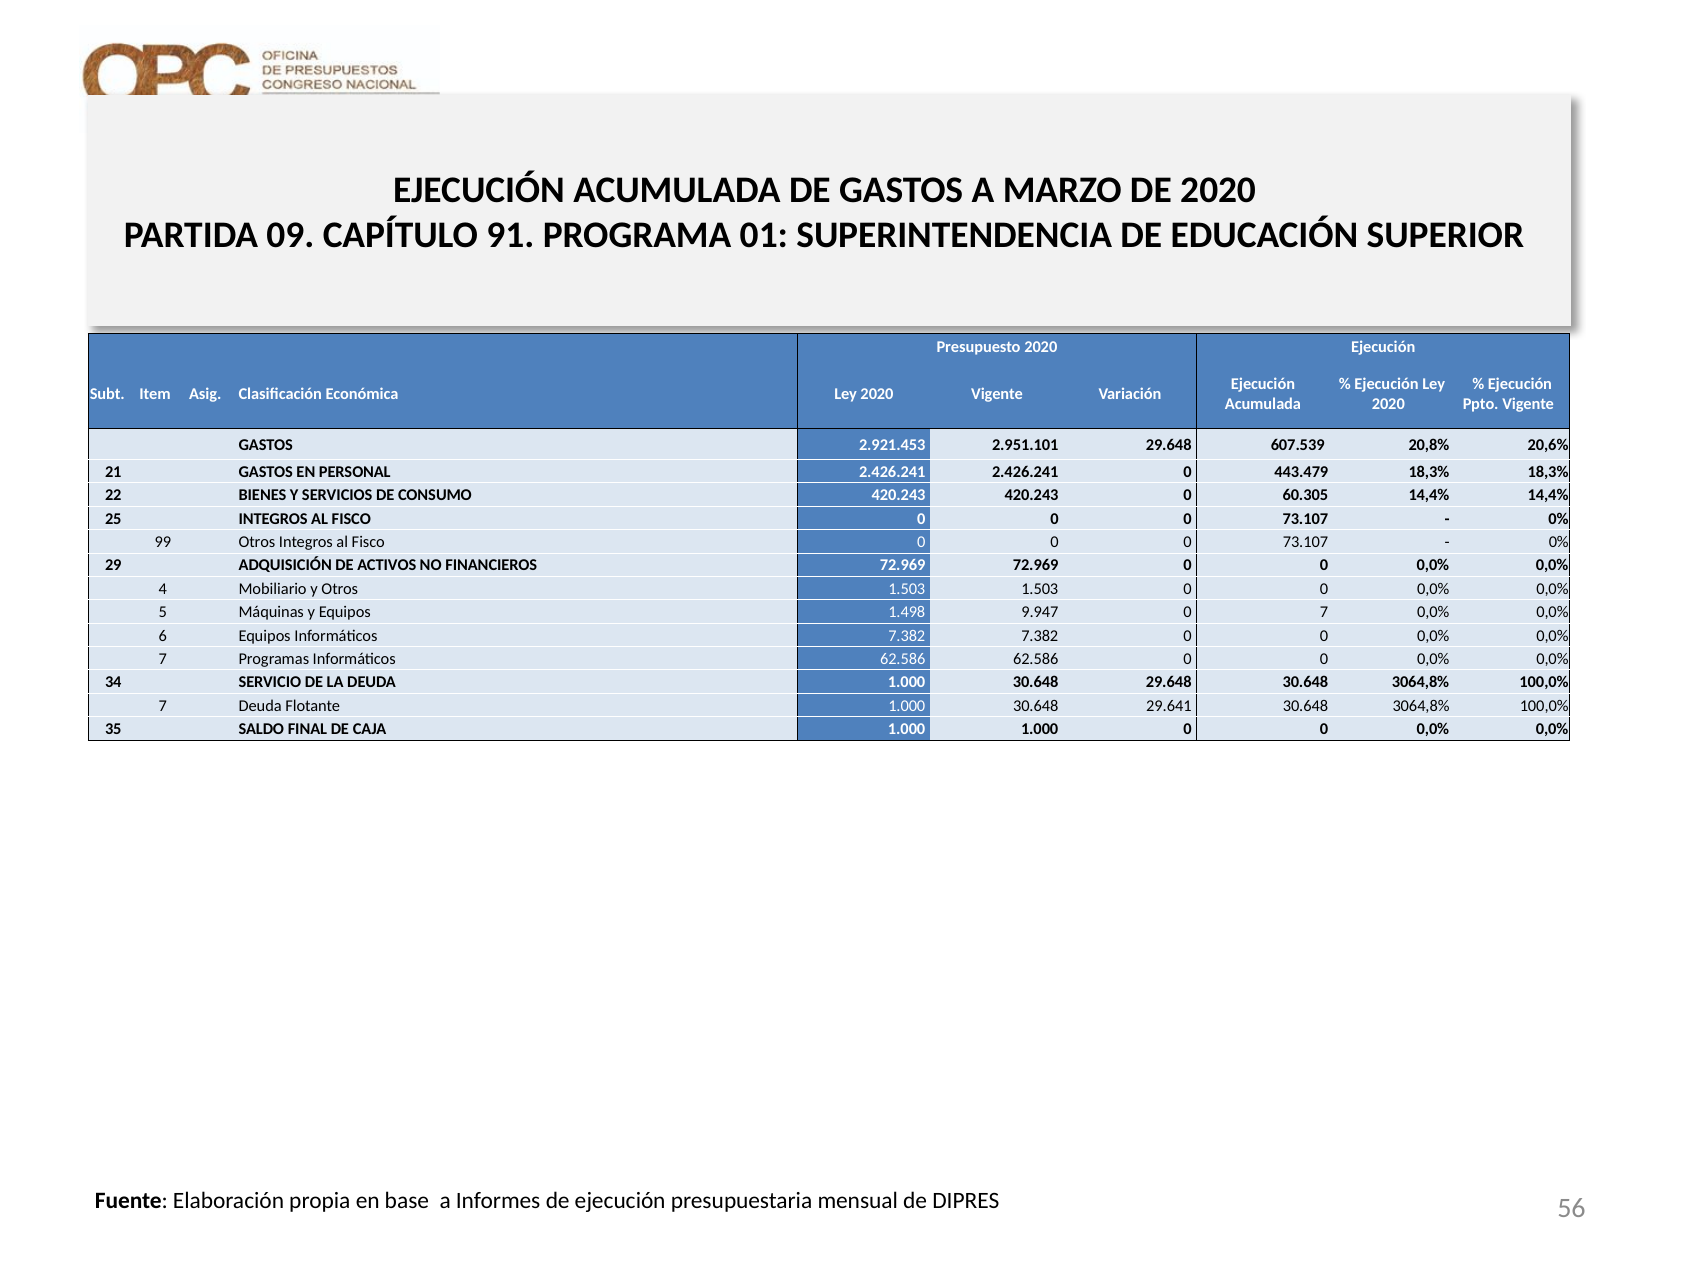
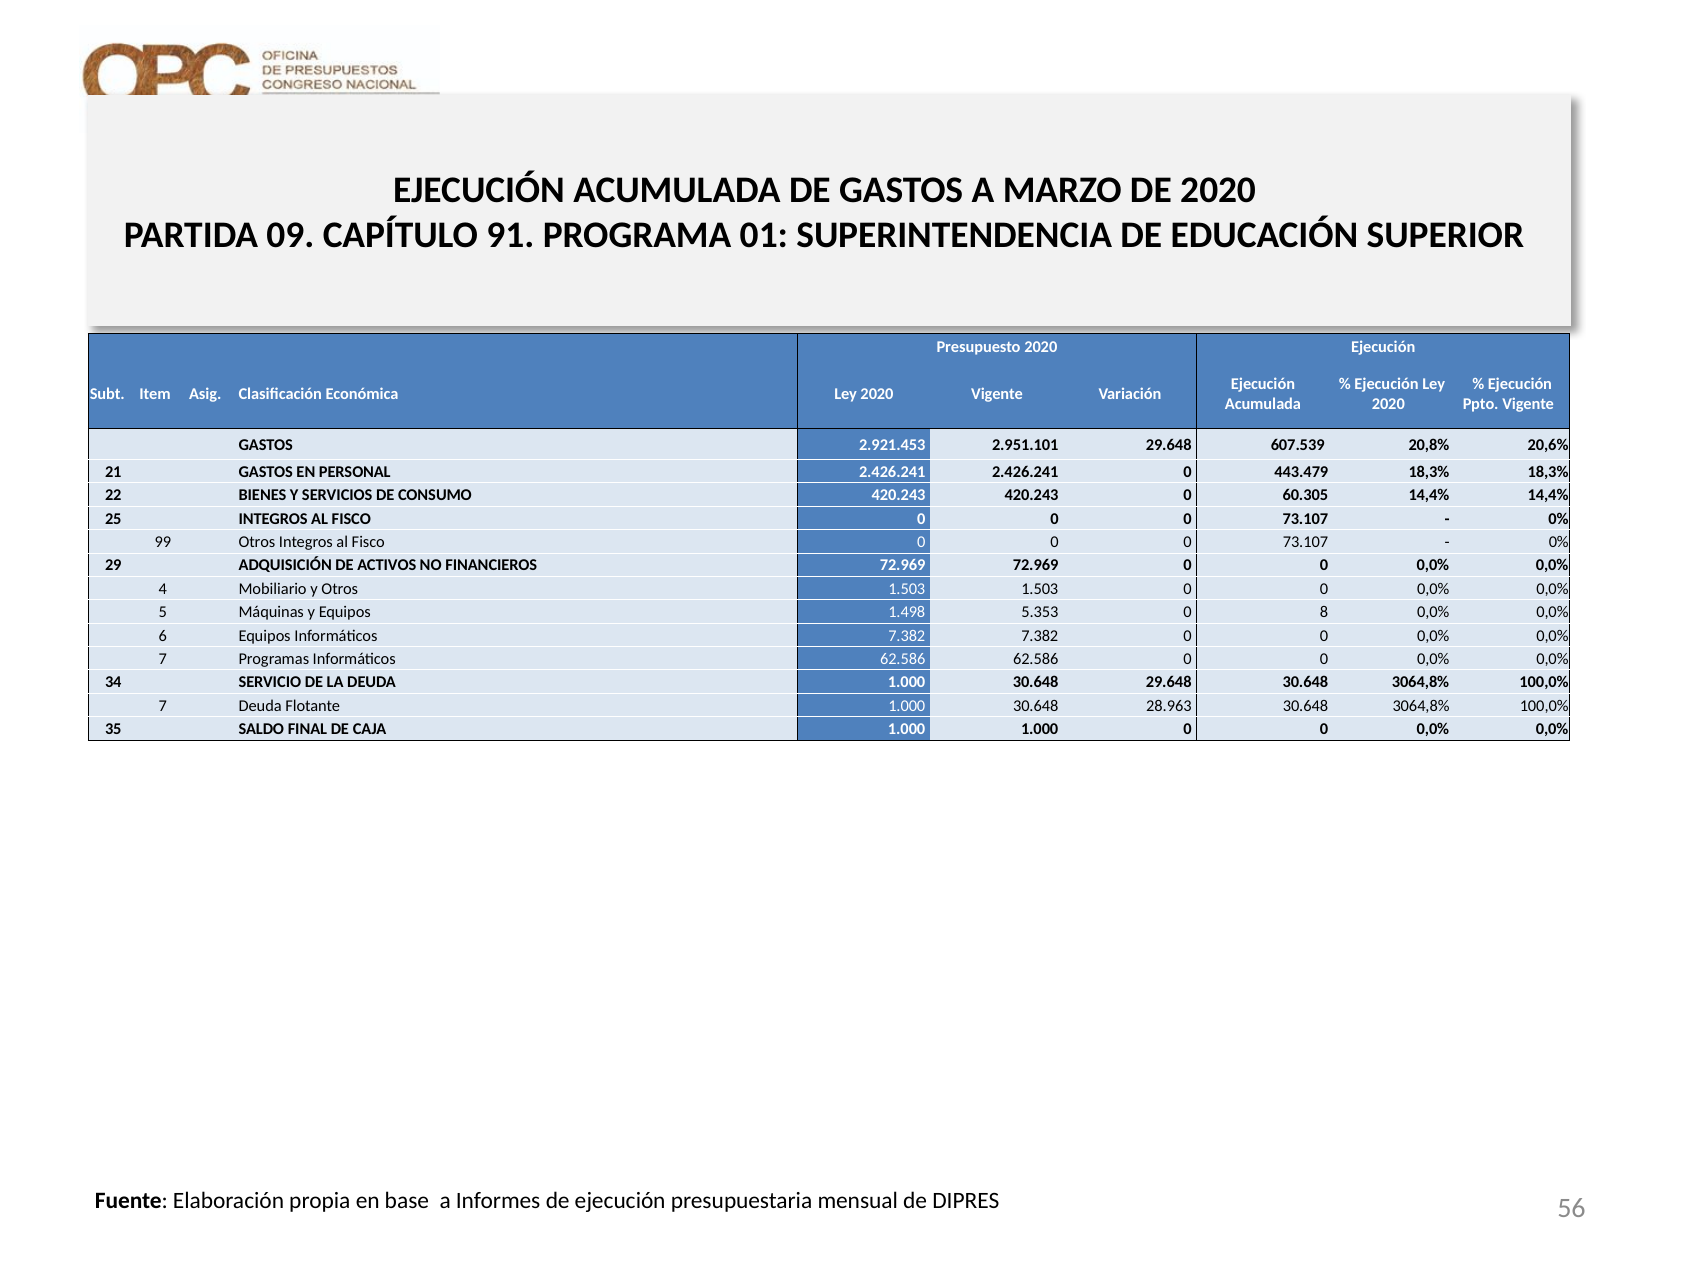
9.947: 9.947 -> 5.353 (1040, 612)
0 7: 7 -> 8 (1324, 612)
29.641: 29.641 -> 28.963 (1169, 706)
